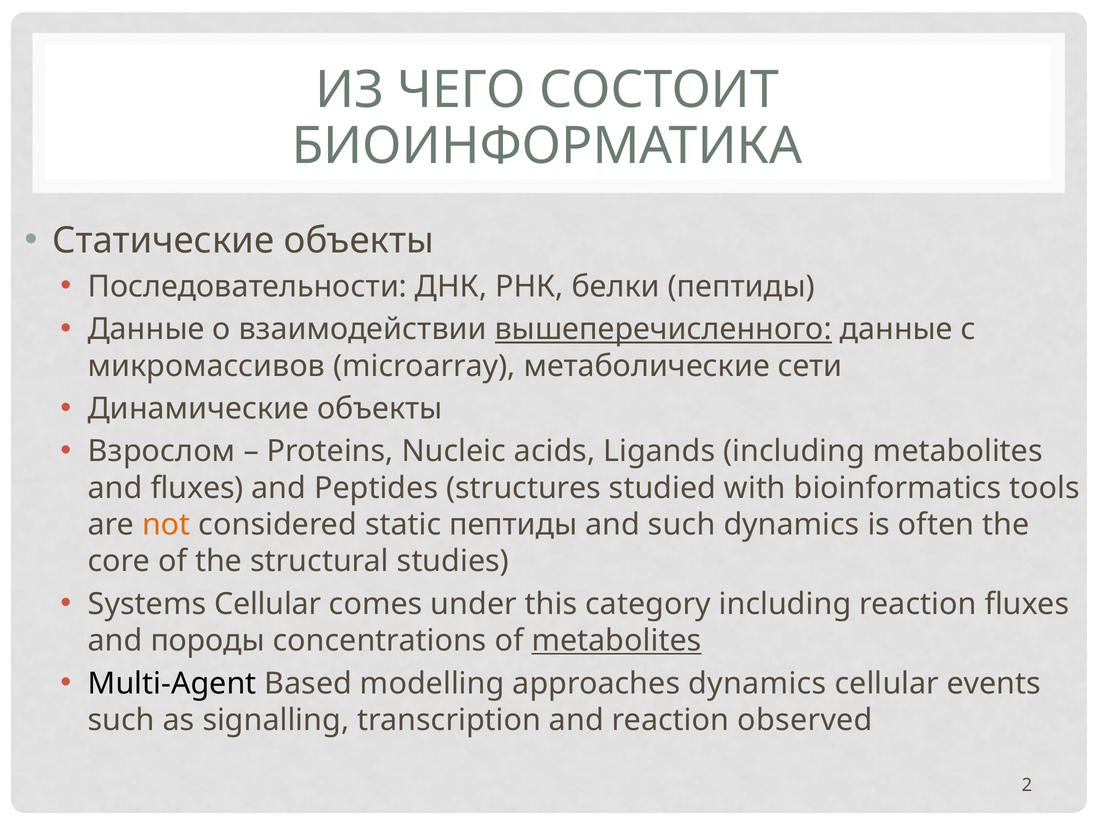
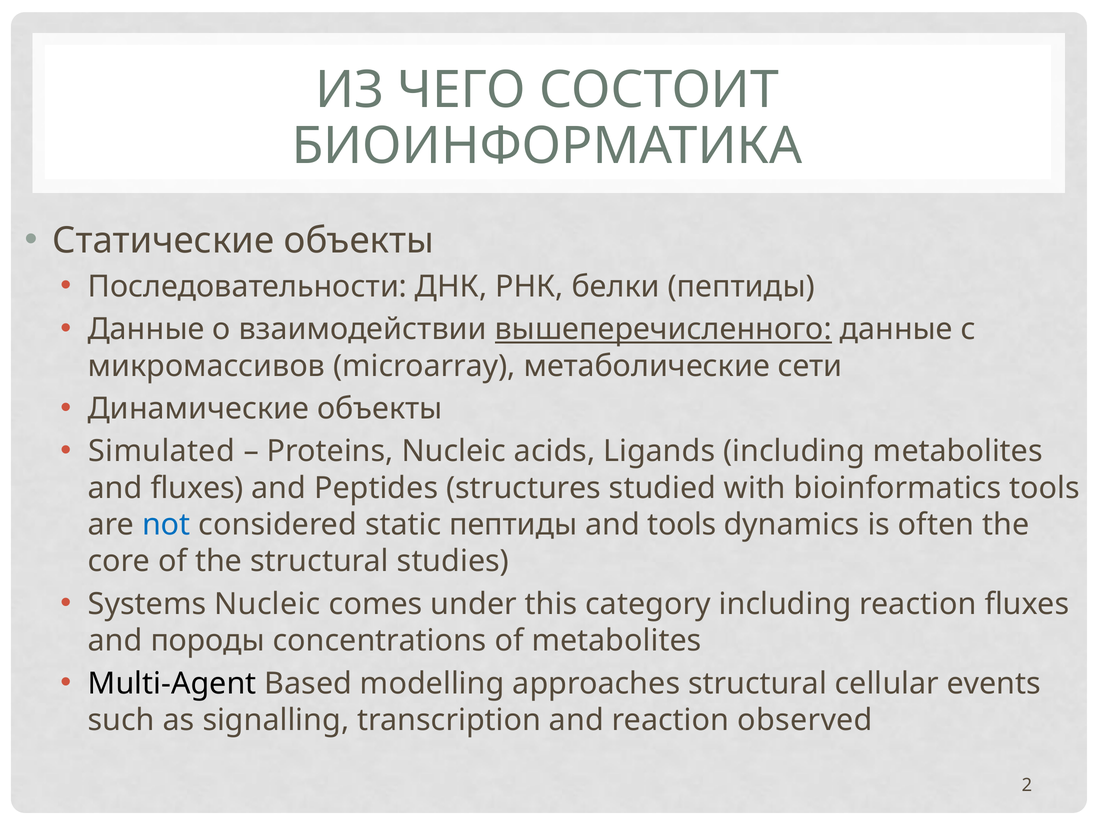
Взрослом: Взрослом -> Simulated (162, 451)
not colour: orange -> blue (166, 524)
and such: such -> tools (682, 524)
Systems Cellular: Cellular -> Nucleic (267, 604)
metabolites underline: present -> none (616, 640)
approaches dynamics: dynamics -> structural (758, 683)
